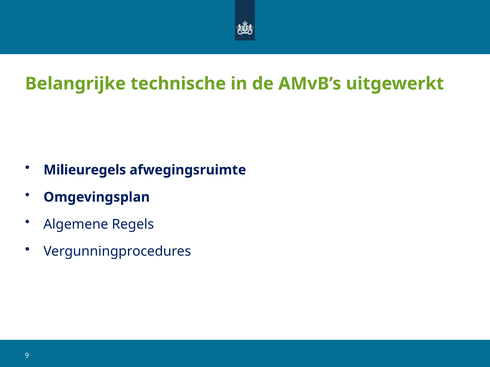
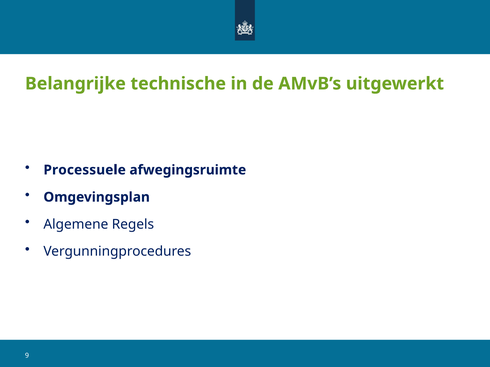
Milieuregels: Milieuregels -> Processuele (85, 170)
